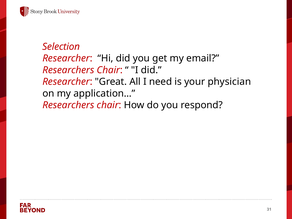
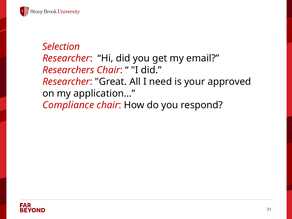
physician: physician -> approved (229, 82)
Researchers: Researchers -> Compliance (68, 105)
